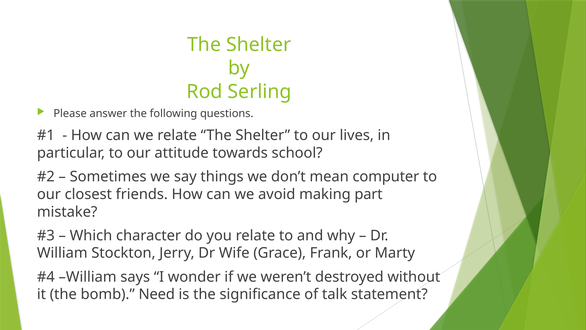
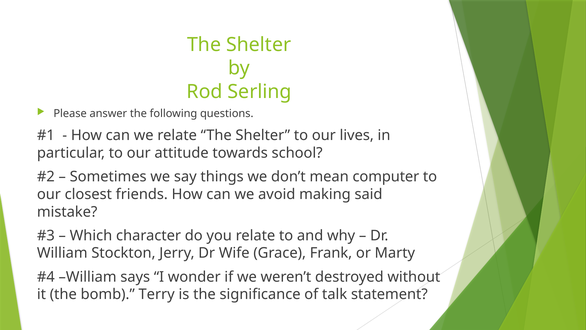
part: part -> said (368, 194)
Need: Need -> Terry (157, 294)
